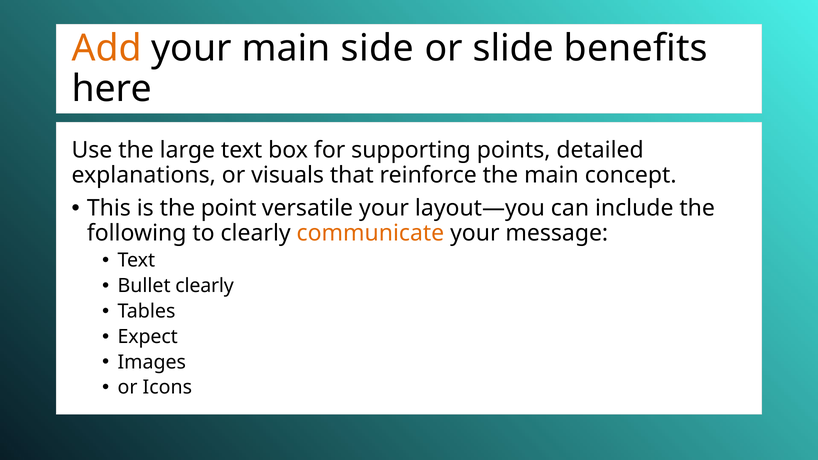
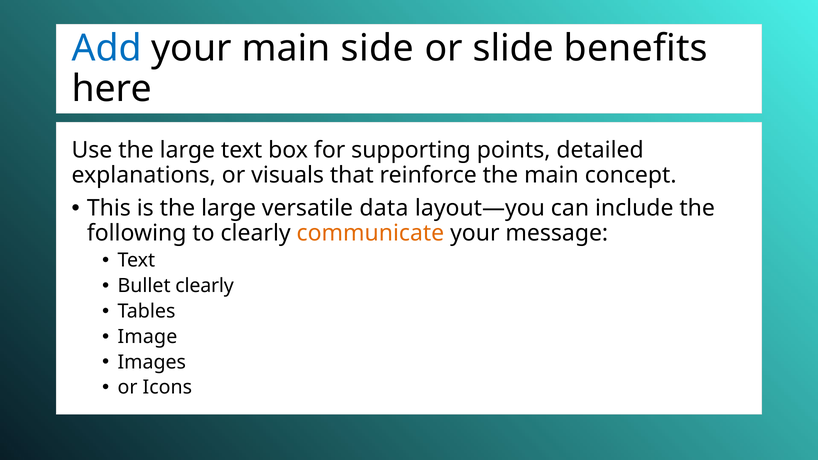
Add colour: orange -> blue (107, 48)
is the point: point -> large (229, 208)
versatile your: your -> data (384, 208)
Expect: Expect -> Image (147, 337)
